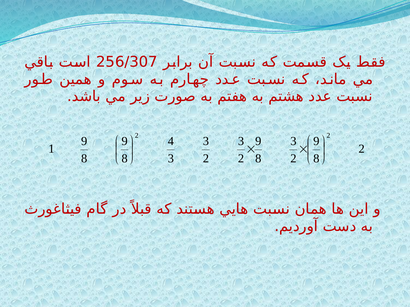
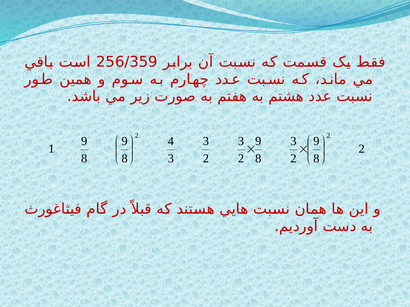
256/307: 256/307 -> 256/359 (127, 62)
